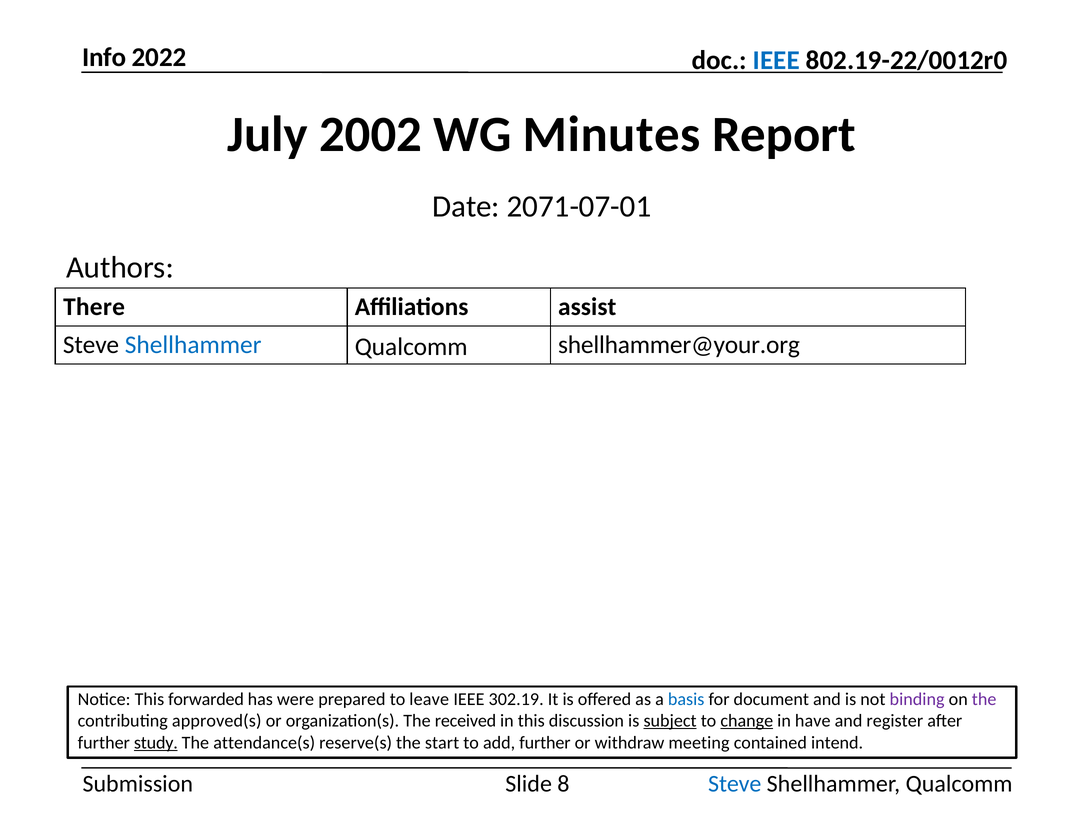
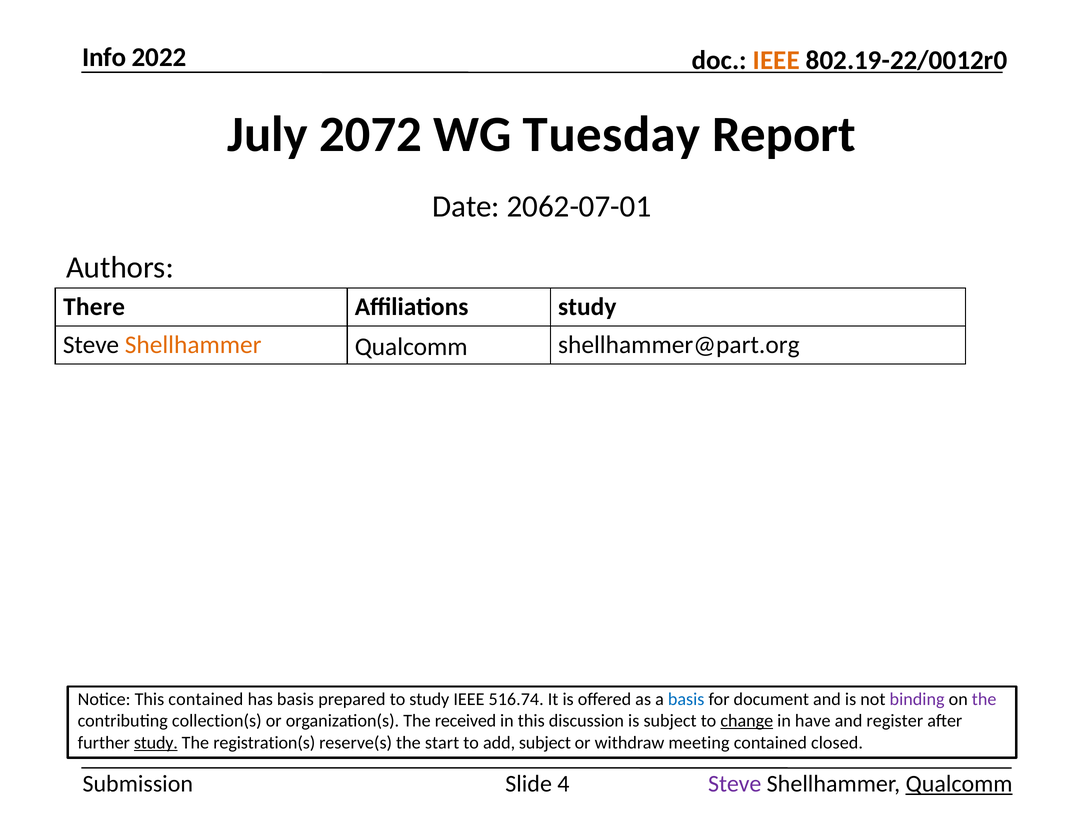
IEEE colour: blue -> orange (776, 60)
2002: 2002 -> 2072 (371, 135)
Minutes: Minutes -> Tuesday (612, 135)
2071-07-01: 2071-07-01 -> 2062-07-01 (579, 207)
Affiliations assist: assist -> study (587, 307)
Shellhammer colour: blue -> orange (193, 345)
shellhammer@your.org: shellhammer@your.org -> shellhammer@part.org (679, 345)
This forwarded: forwarded -> contained (206, 699)
has were: were -> basis (295, 699)
to leave: leave -> study (429, 699)
302.19: 302.19 -> 516.74 (516, 699)
approved(s: approved(s -> collection(s (217, 721)
subject underline: present -> none (670, 721)
attendance(s: attendance(s -> registration(s (264, 743)
add further: further -> subject (545, 743)
intend: intend -> closed (837, 743)
8: 8 -> 4 (563, 784)
Steve colour: blue -> purple (735, 784)
Qualcomm underline: none -> present (959, 784)
